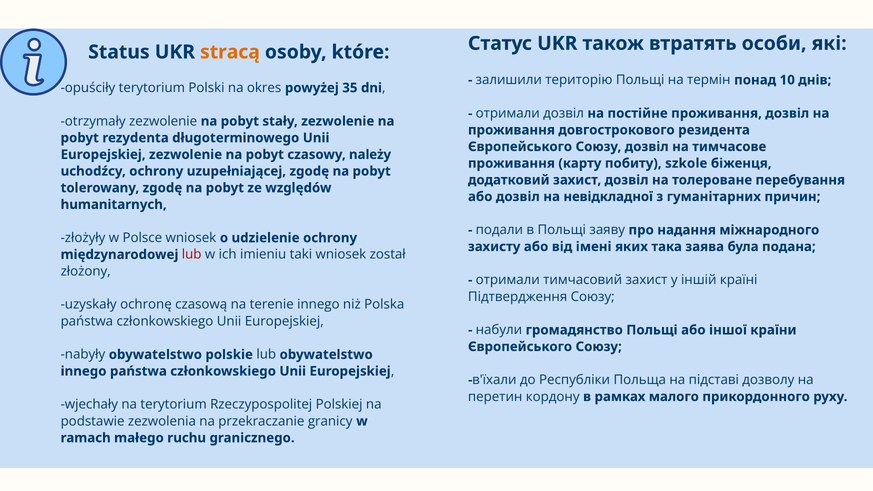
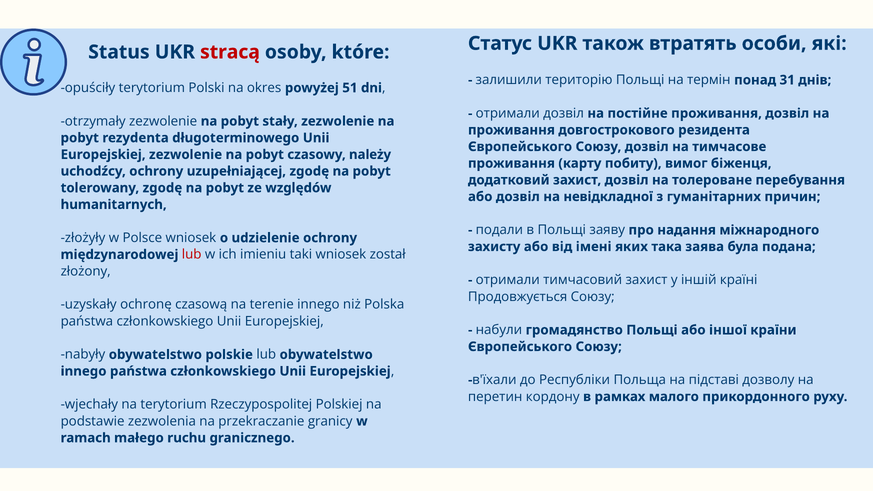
stracą colour: orange -> red (230, 52)
10: 10 -> 31 (787, 80)
35: 35 -> 51 (350, 88)
szkole: szkole -> вимог (686, 163)
Підтвердження: Підтвердження -> Продовжується (518, 297)
